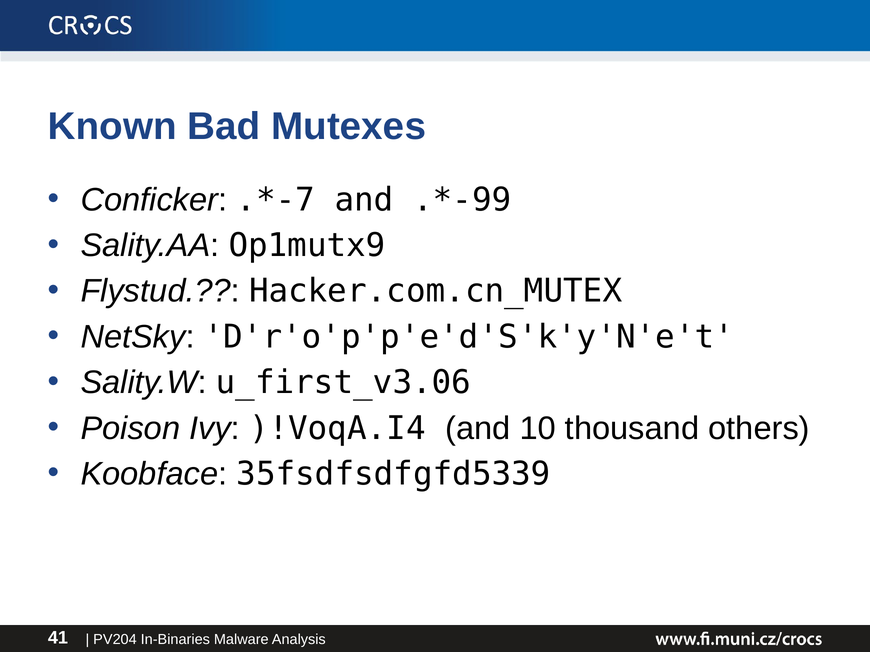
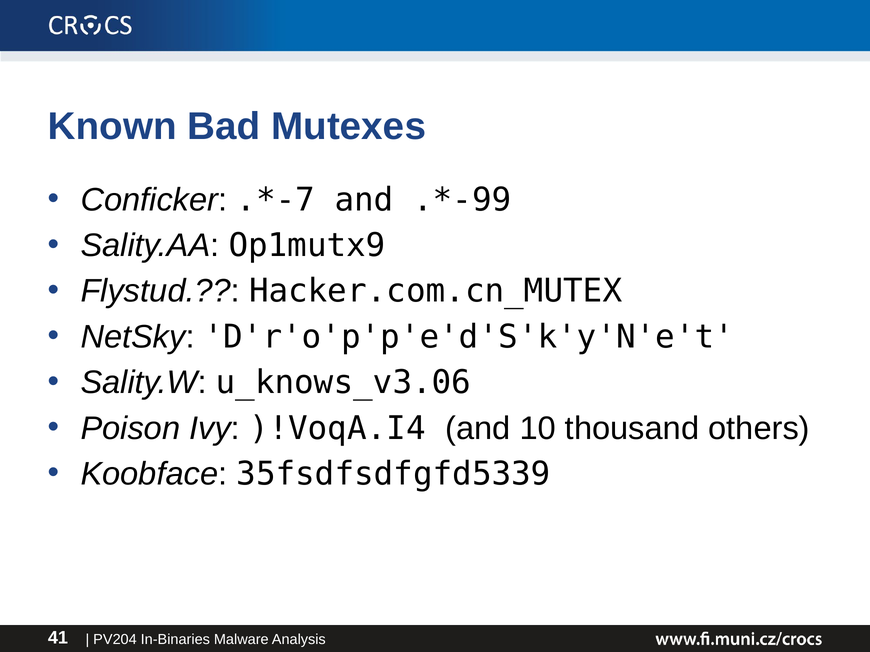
u_first_v3.06: u_first_v3.06 -> u_knows_v3.06 (343, 383)
